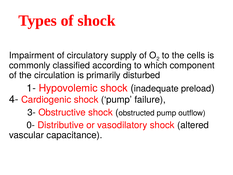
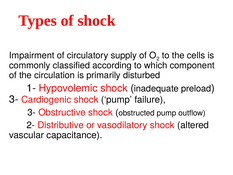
4-: 4- -> 3- (14, 99)
0-: 0- -> 2- (31, 125)
